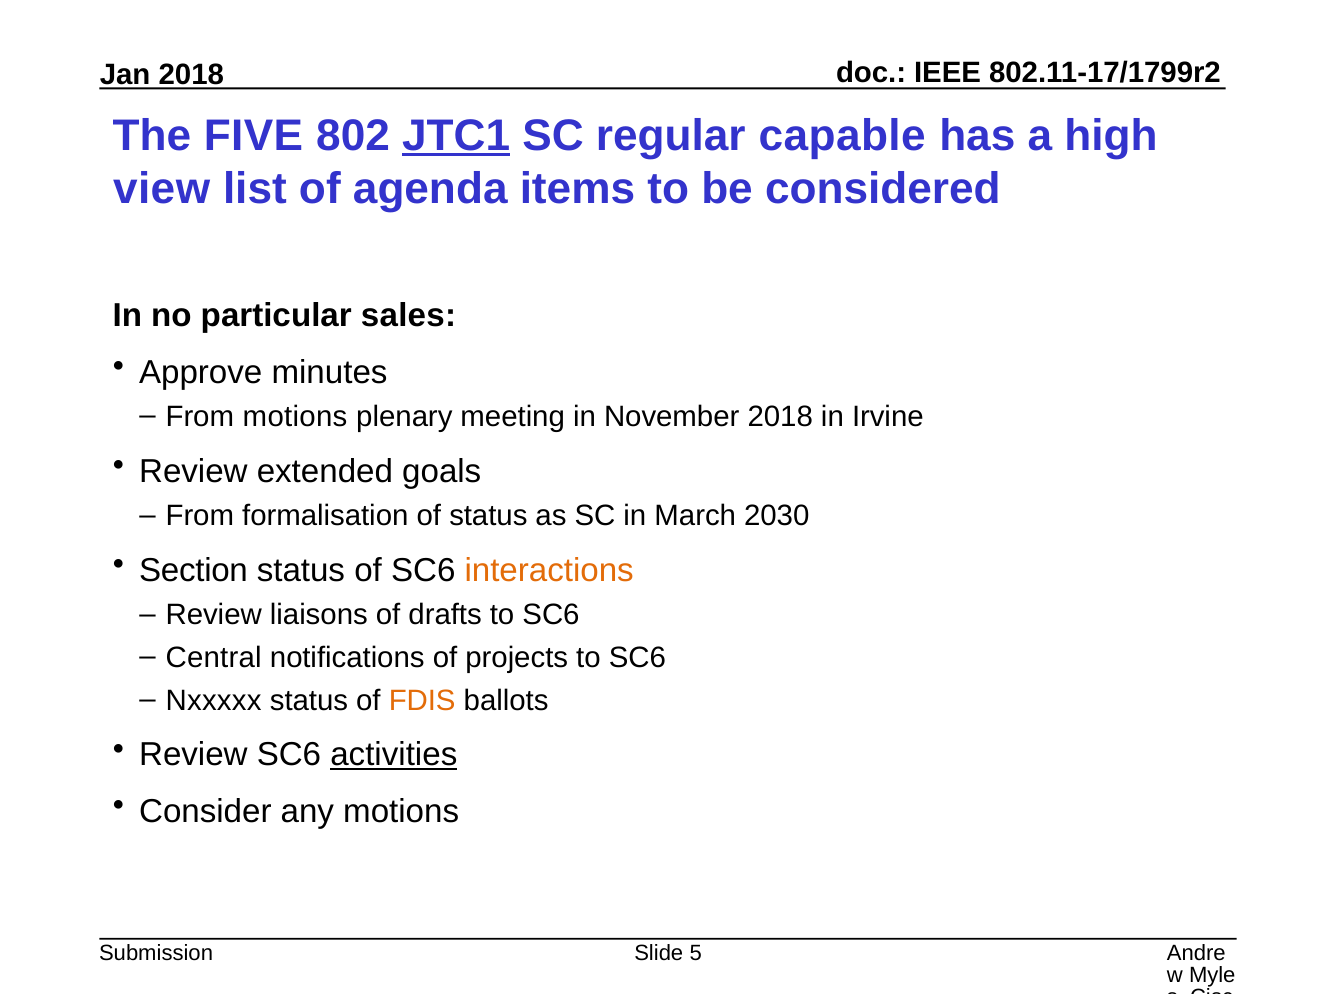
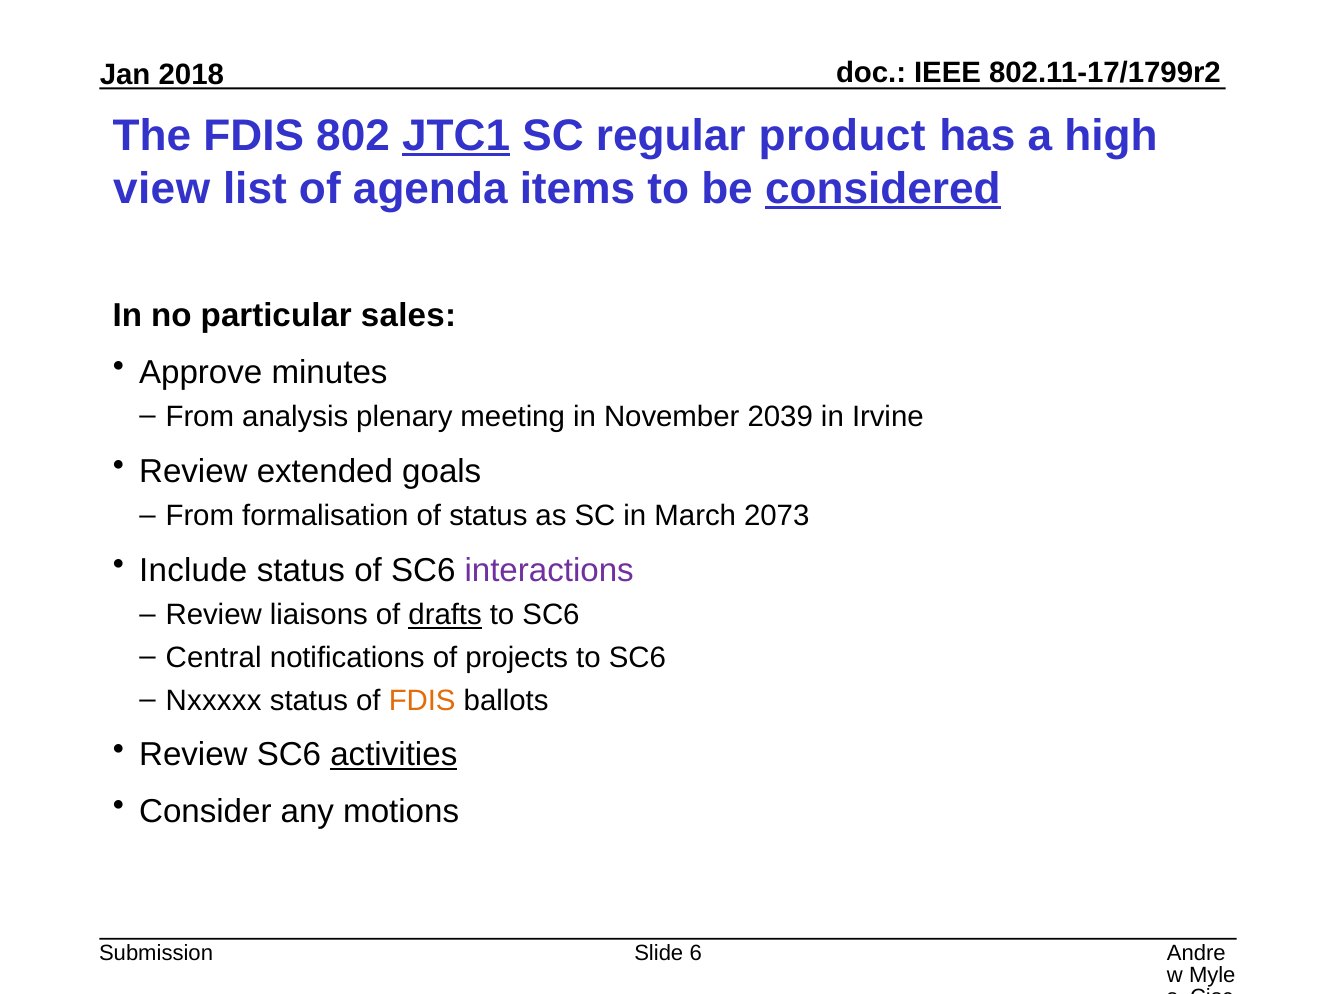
The FIVE: FIVE -> FDIS (254, 136)
capable: capable -> product (842, 136)
considered underline: none -> present (883, 189)
From motions: motions -> analysis (295, 417)
November 2018: 2018 -> 2039 (780, 417)
2030: 2030 -> 2073 (777, 516)
Section: Section -> Include (193, 570)
interactions colour: orange -> purple (549, 570)
drafts underline: none -> present (445, 615)
5: 5 -> 6 (696, 953)
